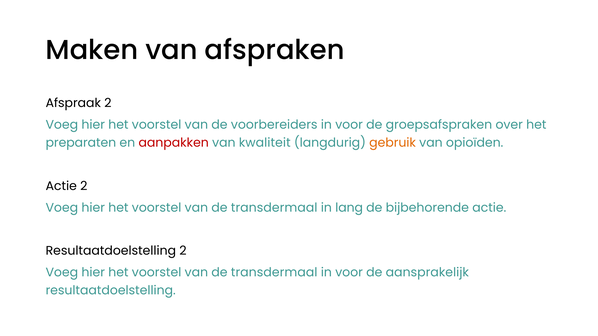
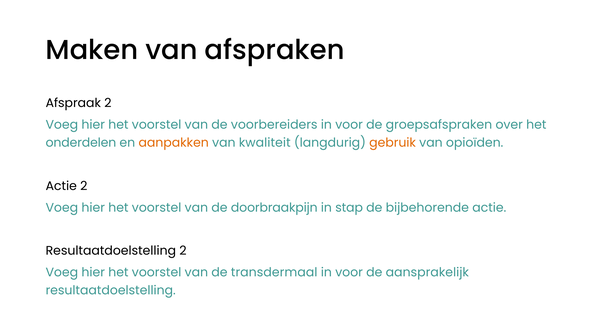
preparaten: preparaten -> onderdelen (81, 143)
aanpakken colour: red -> orange (174, 143)
transdermaal: transdermaal -> doorbraakpijn (274, 208)
lang: lang -> stap (349, 208)
